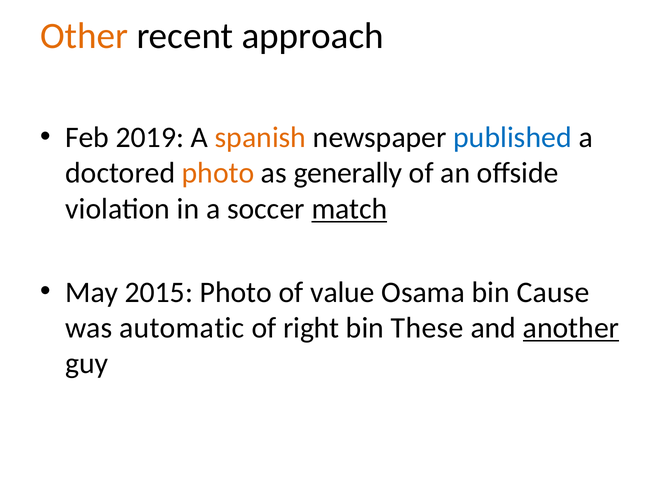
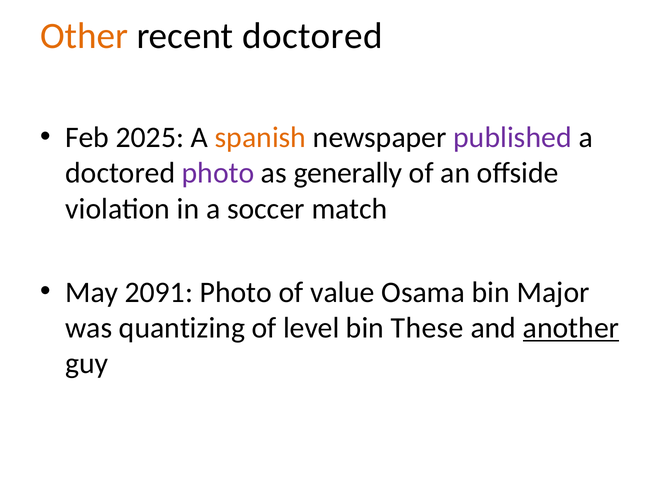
recent approach: approach -> doctored (312, 36)
2019: 2019 -> 2025 (150, 138)
published colour: blue -> purple (513, 138)
photo colour: orange -> purple (218, 173)
match underline: present -> none (349, 209)
2015: 2015 -> 2091 (159, 292)
Cause: Cause -> Major (553, 292)
automatic: automatic -> quantizing (182, 328)
right: right -> level (311, 328)
